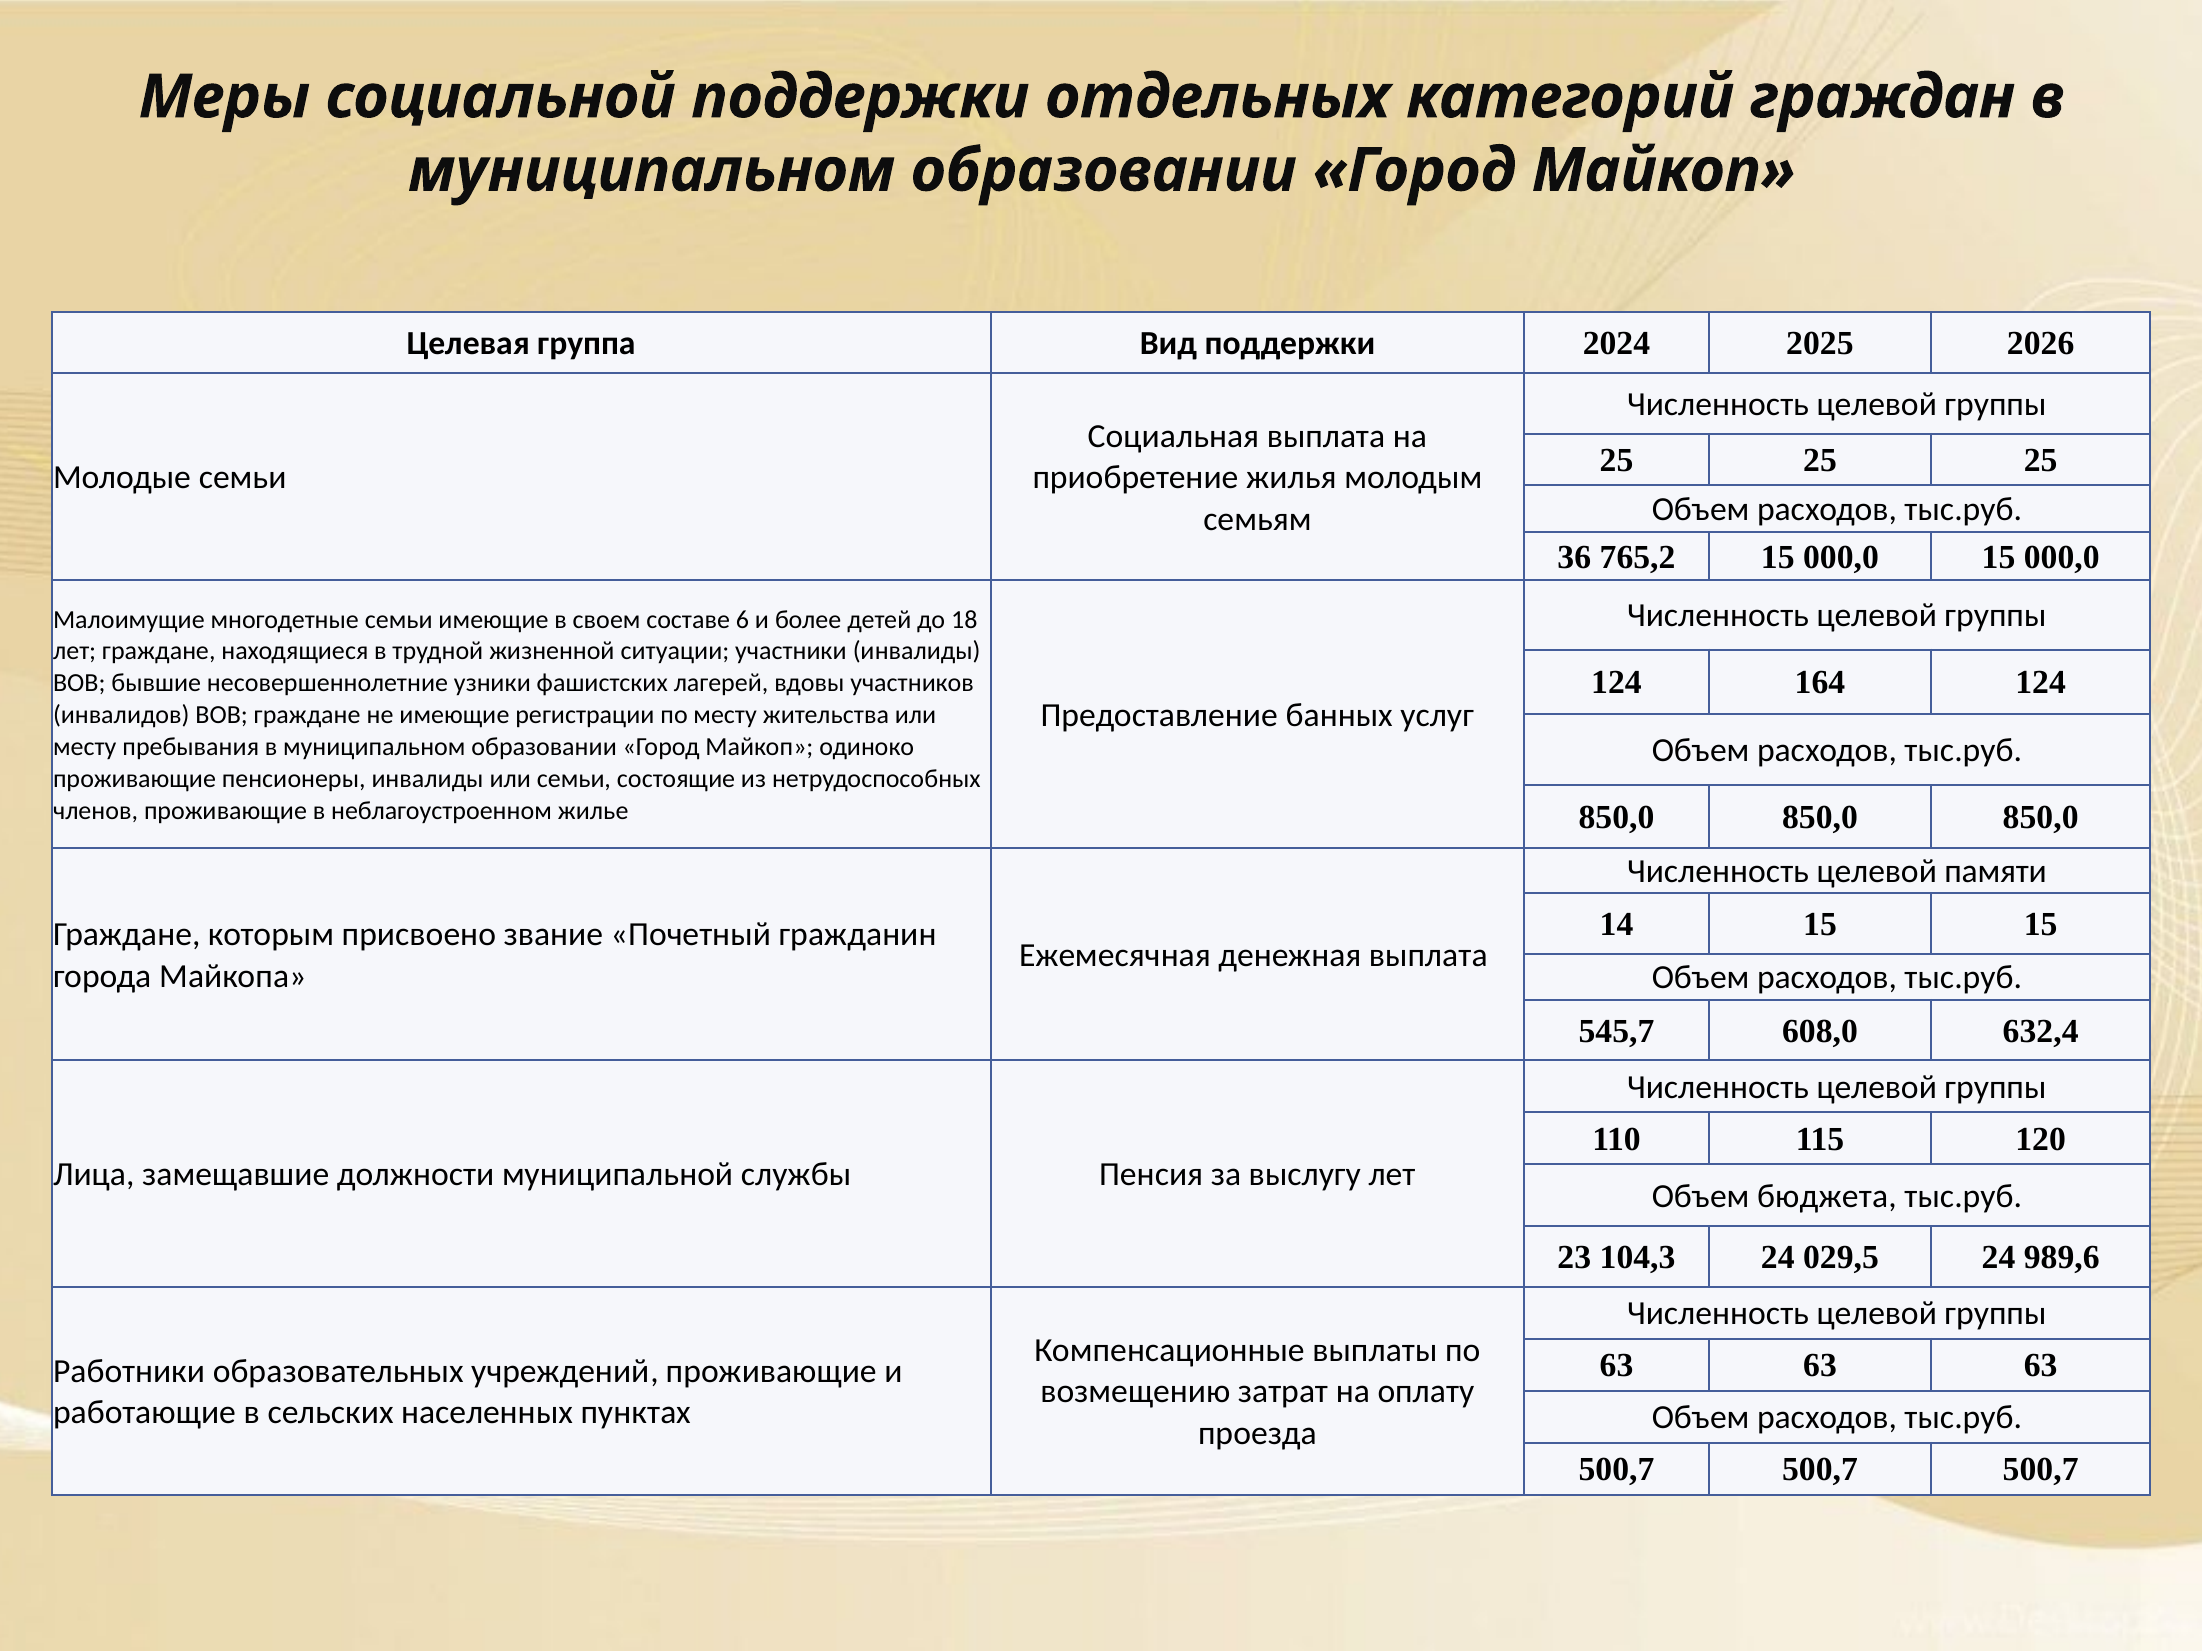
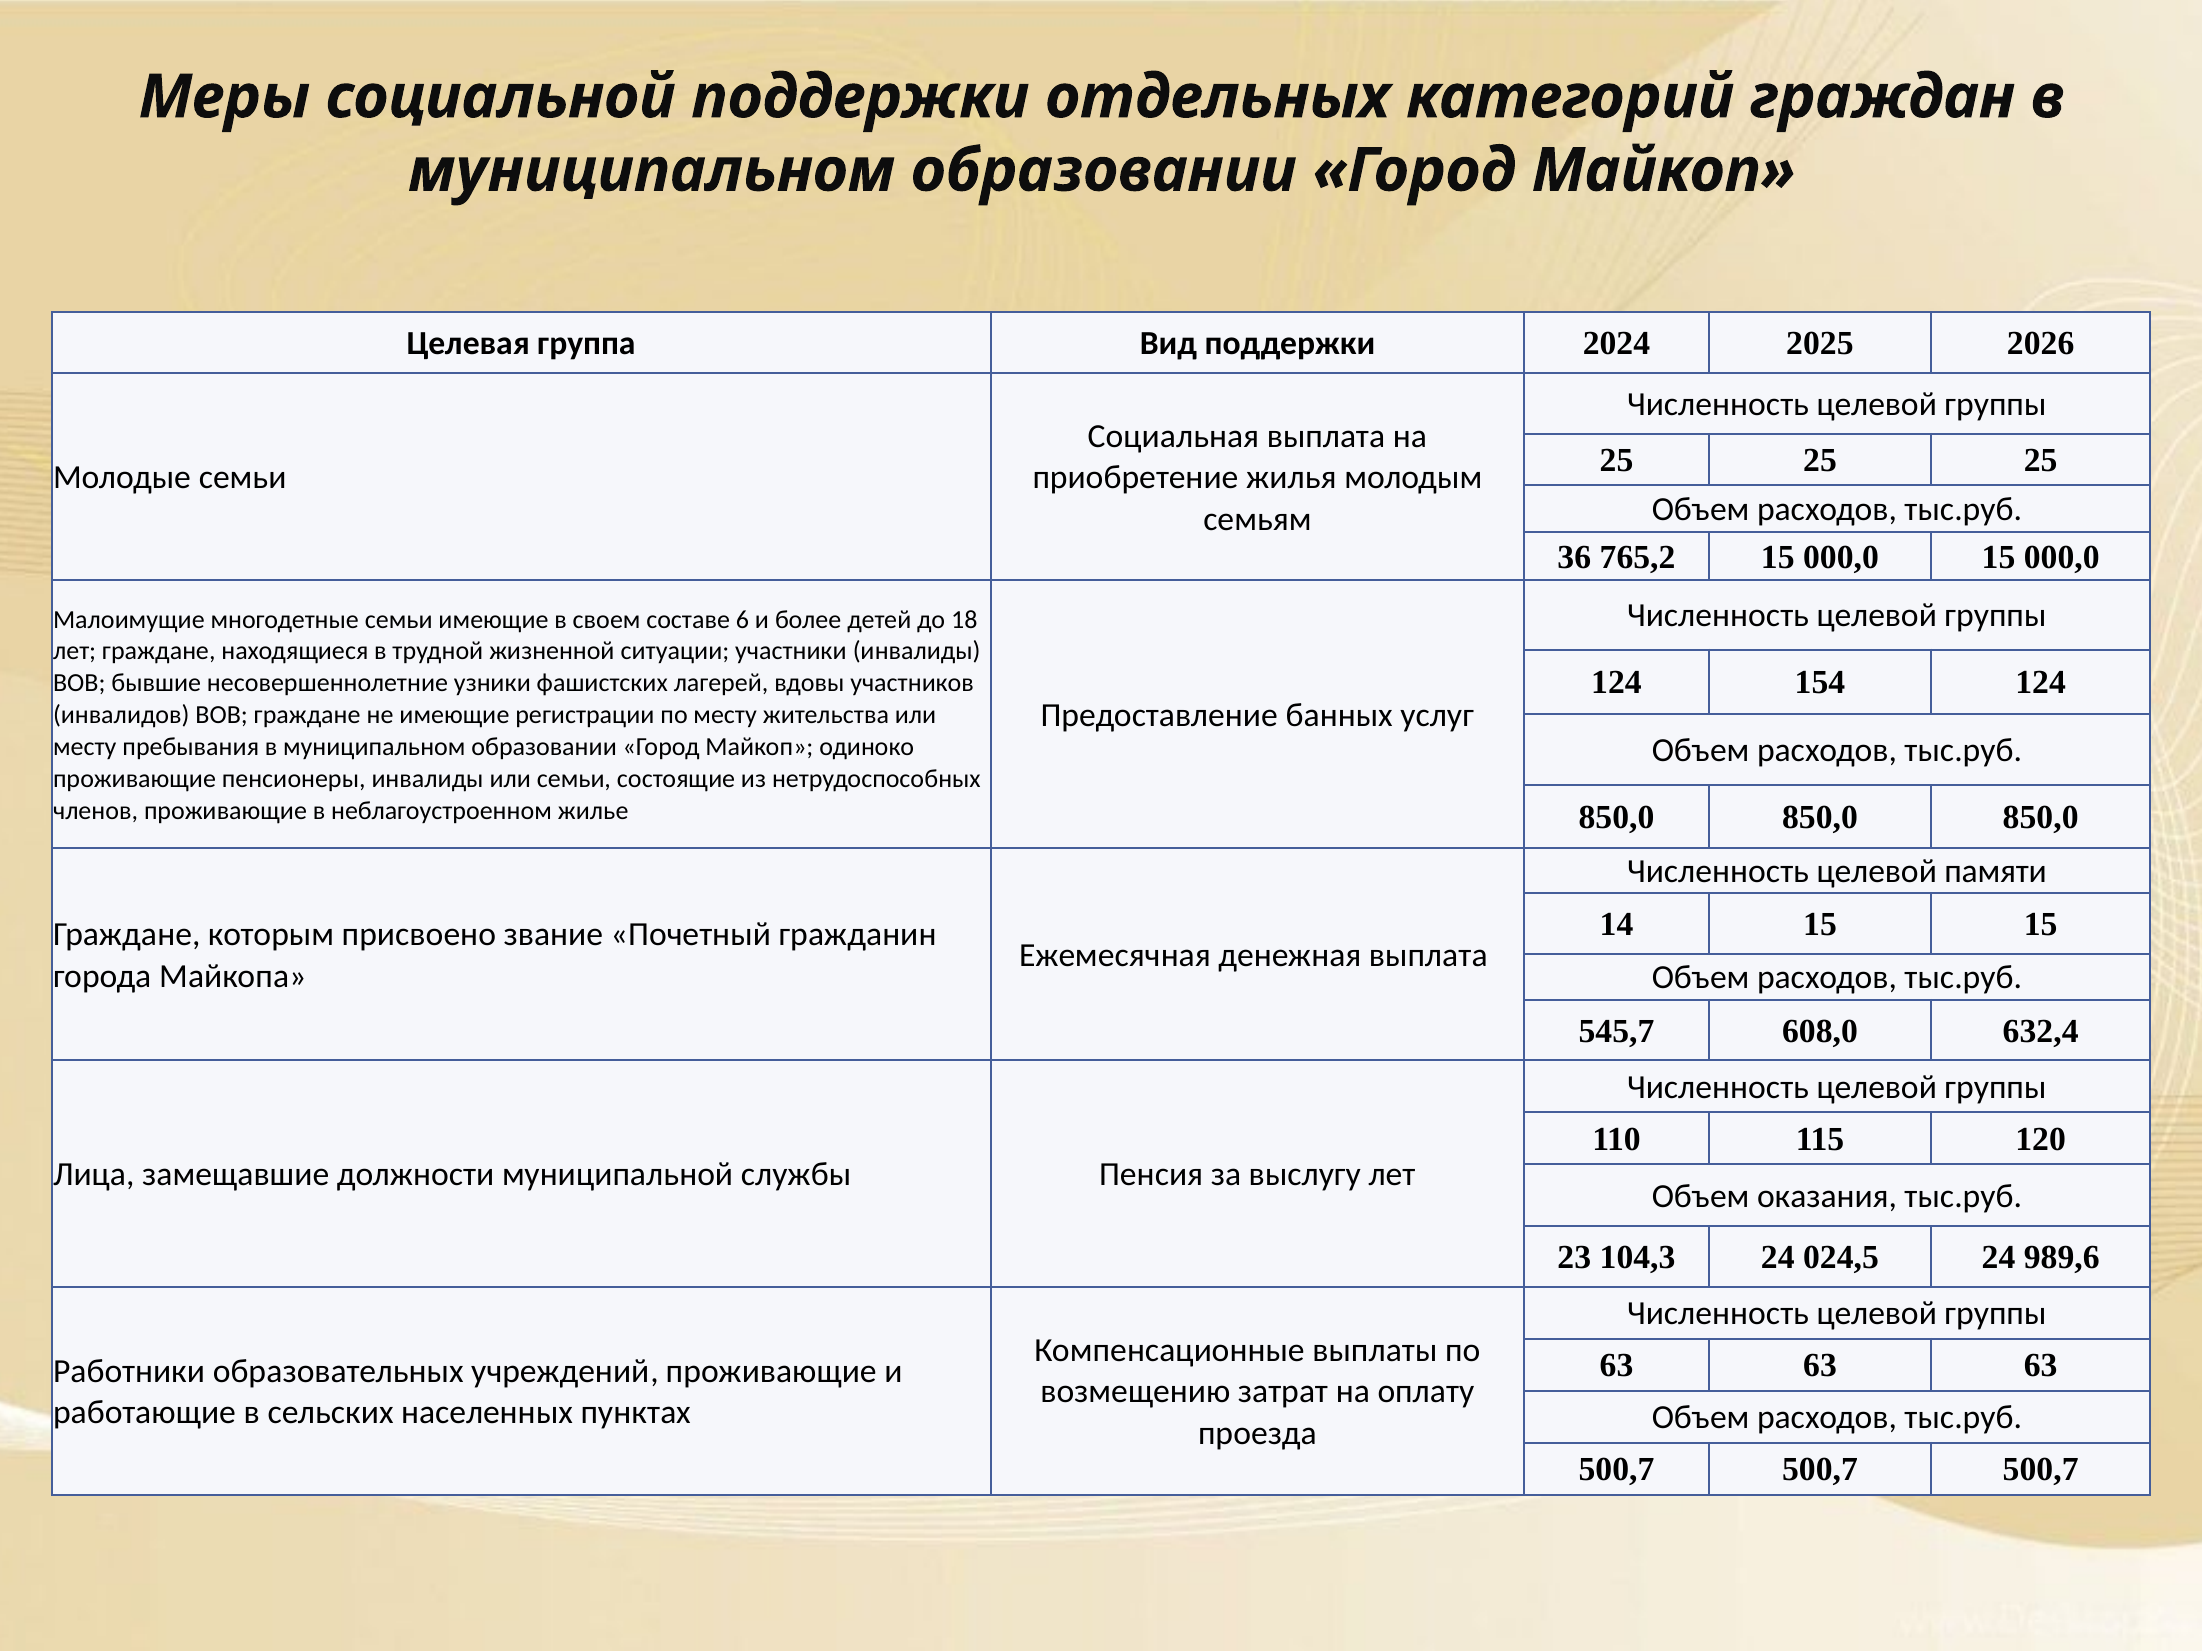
164: 164 -> 154 (1820, 683)
бюджета: бюджета -> оказания (1827, 1197)
029,5: 029,5 -> 024,5 (1841, 1258)
